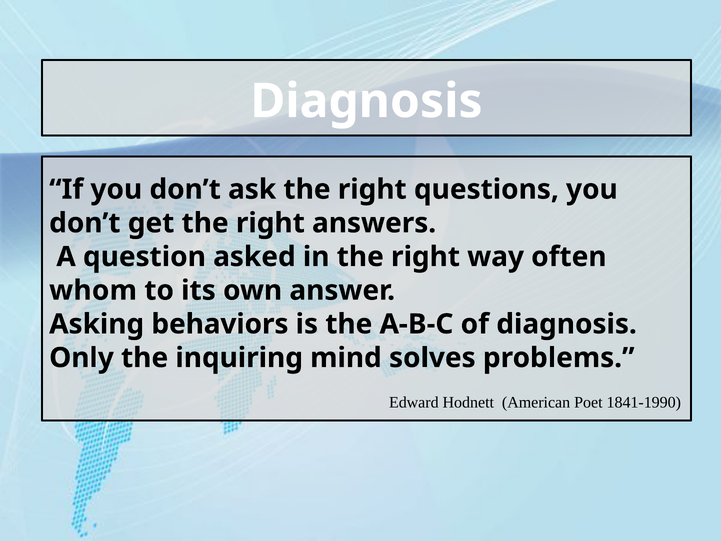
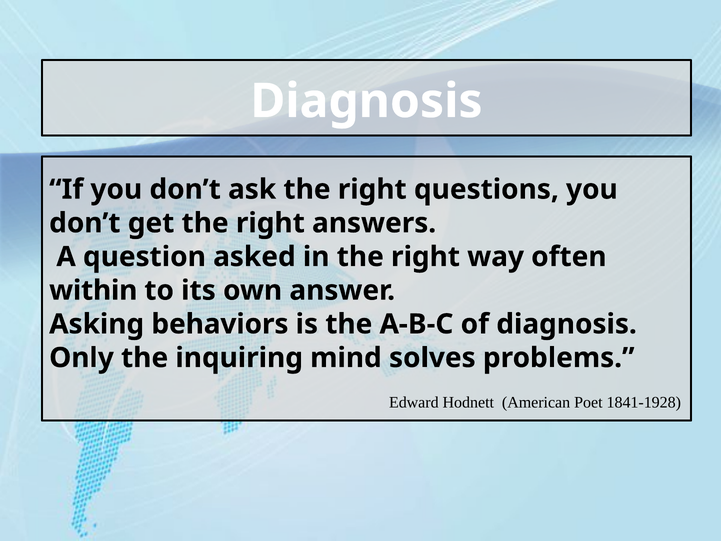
whom: whom -> within (93, 290)
1841-1990: 1841-1990 -> 1841-1928 (644, 402)
